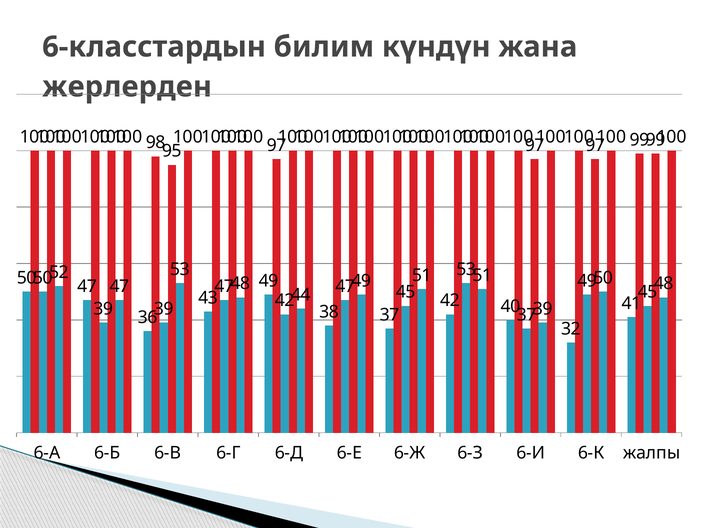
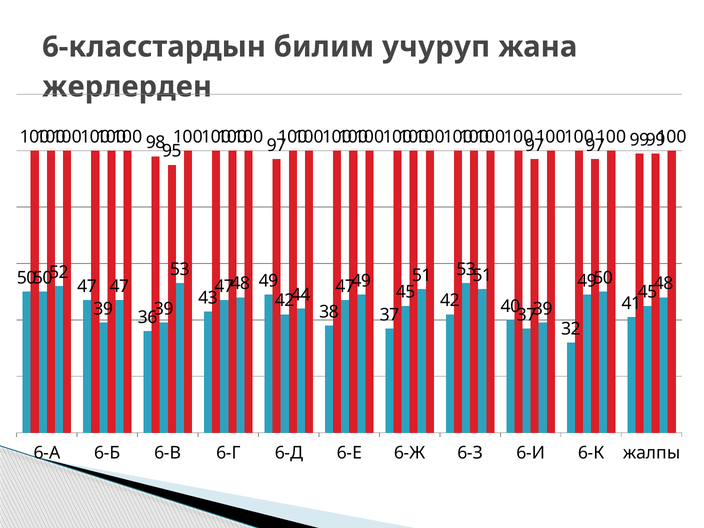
күндүн: күндүн -> учуруп (436, 47)
